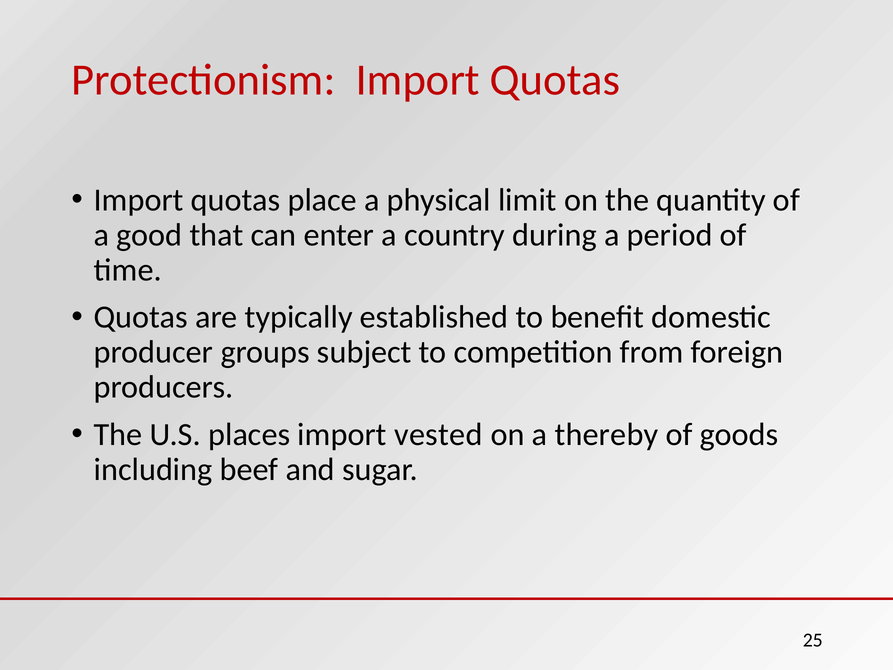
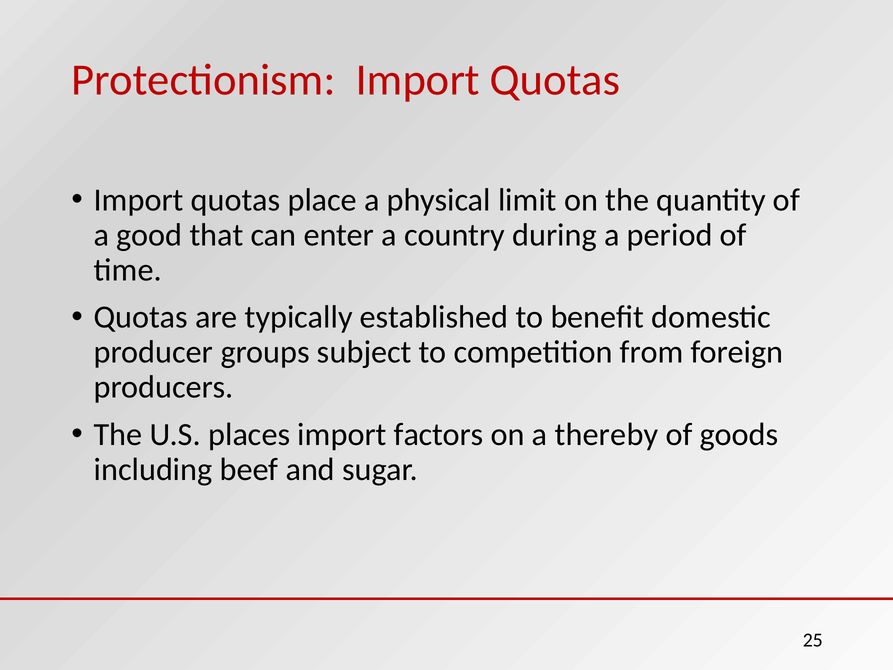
vested: vested -> factors (439, 434)
